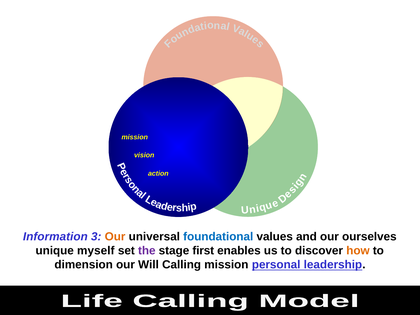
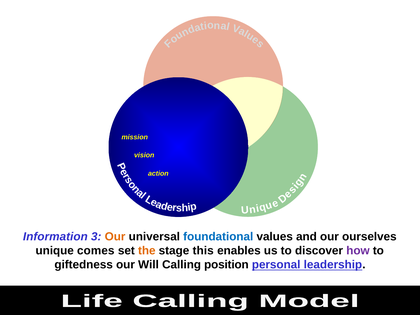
myself: myself -> comes (96, 251)
the colour: purple -> orange (147, 251)
first: first -> this (203, 251)
how colour: orange -> purple (358, 251)
dimension: dimension -> giftedness (84, 265)
Calling mission: mission -> position (226, 265)
